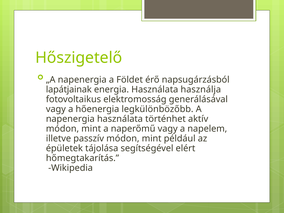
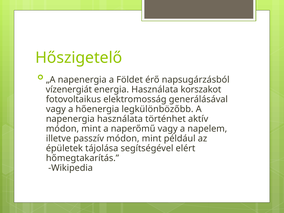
lapátjainak: lapátjainak -> vízenergiát (69, 89)
használja: használja -> korszakot (201, 89)
